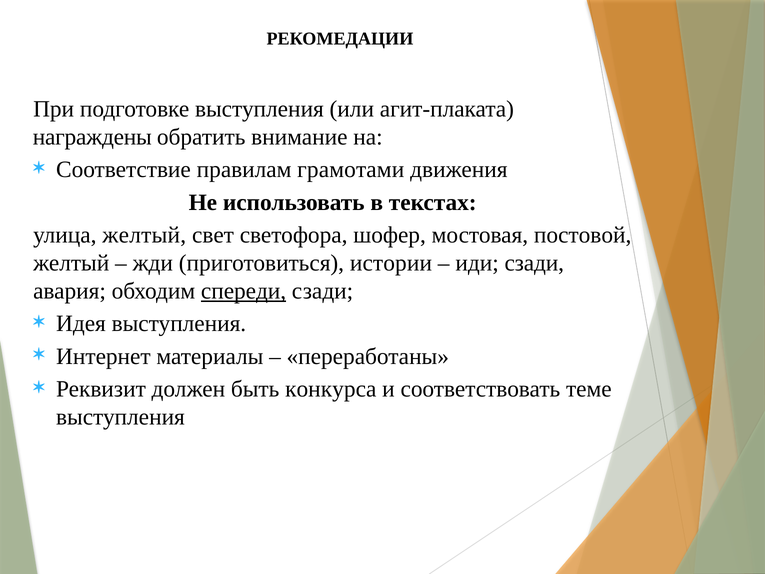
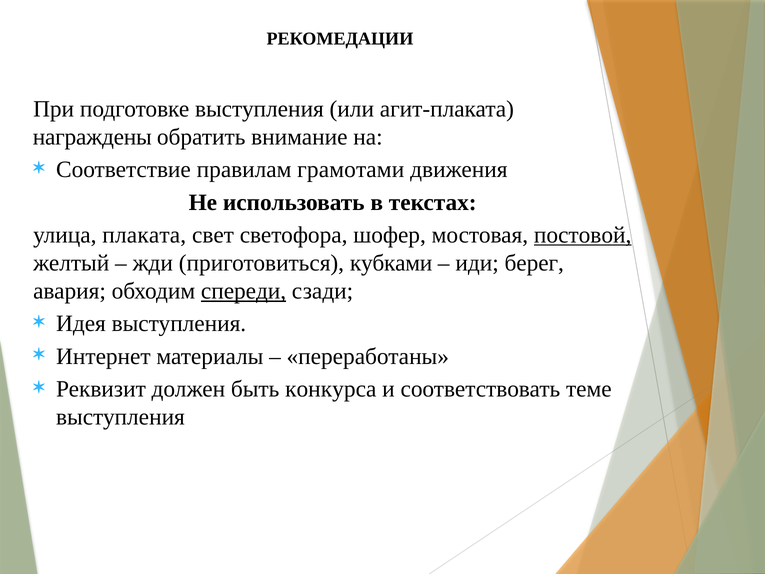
улица желтый: желтый -> плаката (144, 235)
постовой underline: none -> present (583, 235)
истории: истории -> кубками (391, 263)
иди сзади: сзади -> берег (534, 263)
